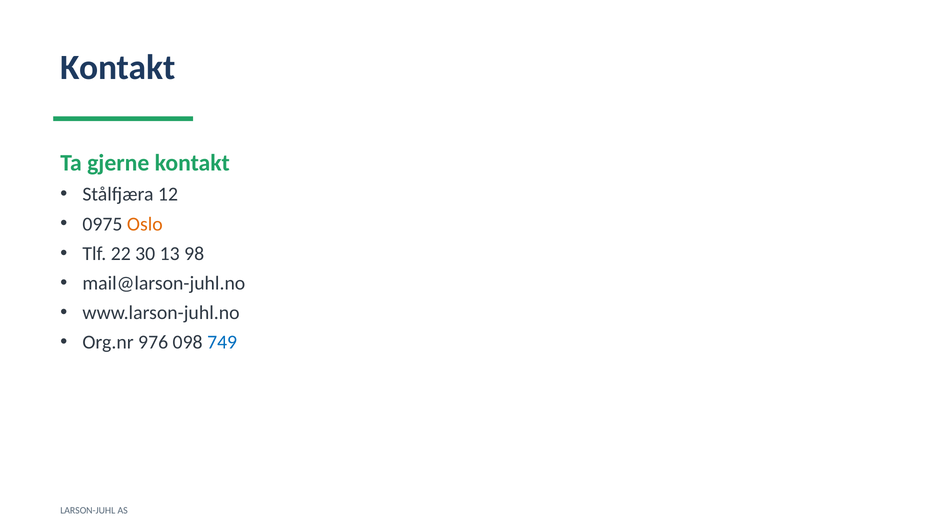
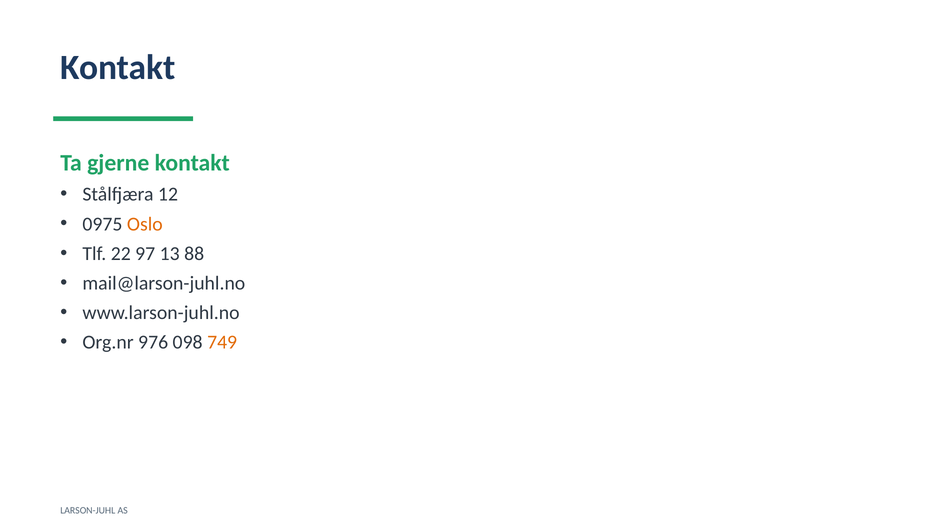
30: 30 -> 97 (145, 254)
98: 98 -> 88 (194, 254)
749 colour: blue -> orange (222, 343)
